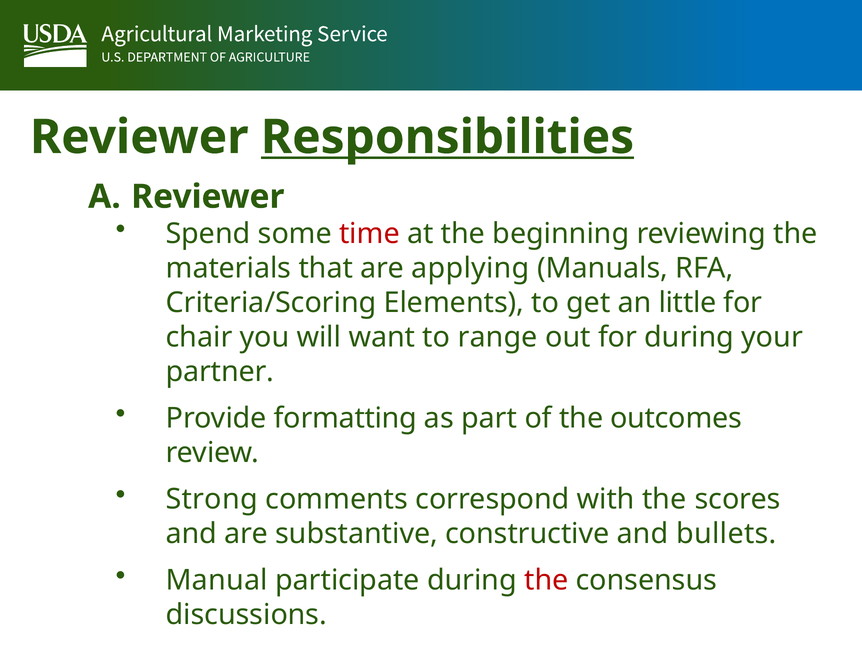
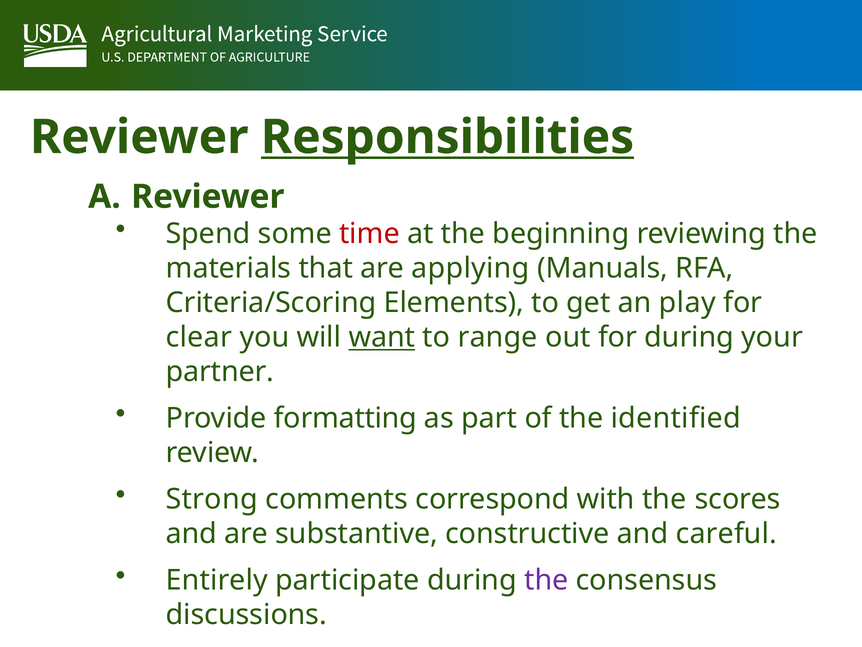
little: little -> play (687, 303)
chair: chair -> clear (199, 337)
want underline: none -> present (382, 337)
outcomes: outcomes -> identified (676, 418)
bullets: bullets -> careful (726, 533)
Manual: Manual -> Entirely (217, 580)
the colour: red -> purple (546, 580)
